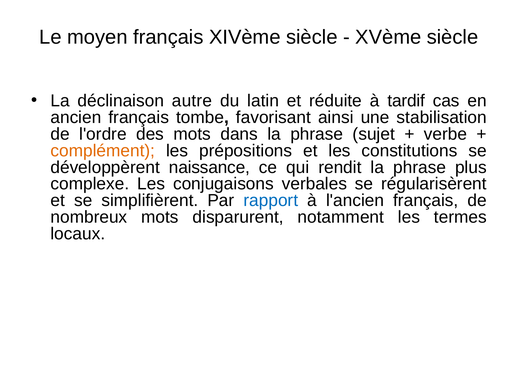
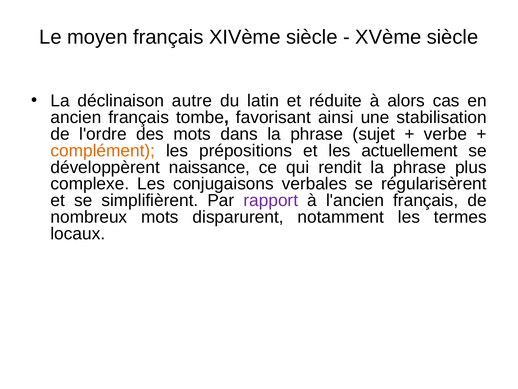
tardif: tardif -> alors (406, 101)
constitutions: constitutions -> actuellement (410, 151)
rapport colour: blue -> purple (271, 200)
